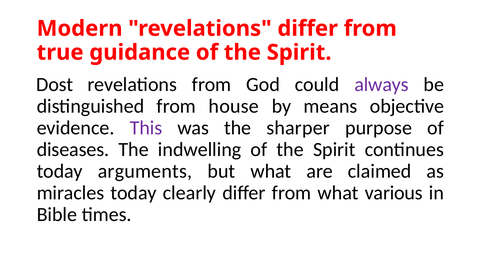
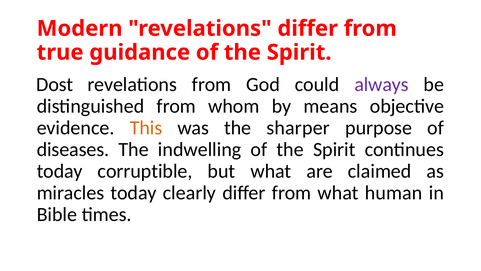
house: house -> whom (234, 106)
This colour: purple -> orange (146, 128)
arguments: arguments -> corruptible (145, 171)
various: various -> human (394, 193)
